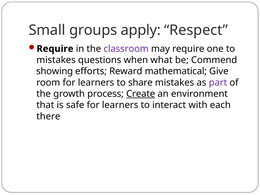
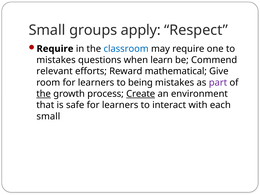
classroom colour: purple -> blue (126, 49)
what: what -> learn (162, 60)
showing: showing -> relevant (55, 71)
share: share -> being (140, 83)
the underline: none -> present (44, 94)
there: there -> small (48, 116)
